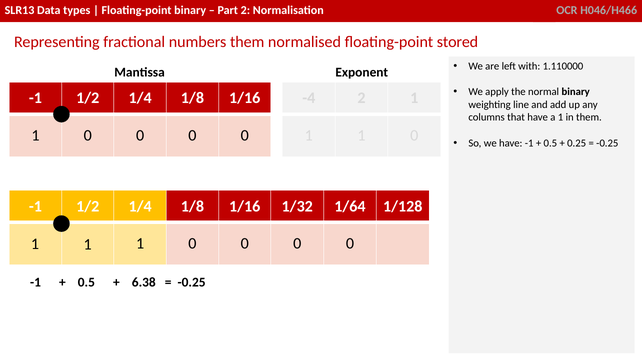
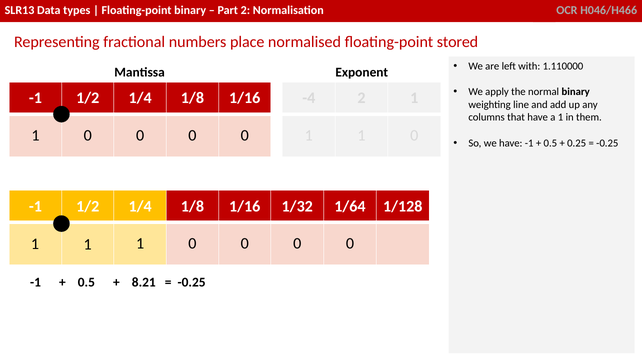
numbers them: them -> place (247, 42)
6.38: 6.38 -> 8.21 (144, 282)
